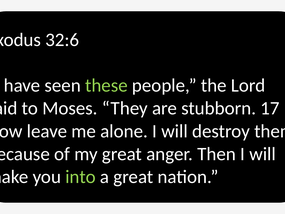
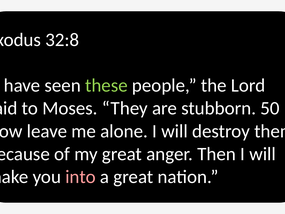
32:6: 32:6 -> 32:8 (62, 40)
17: 17 -> 50 (270, 108)
into colour: light green -> pink (80, 177)
